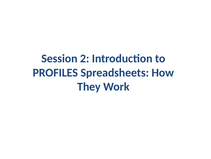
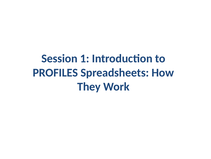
2: 2 -> 1 (85, 58)
